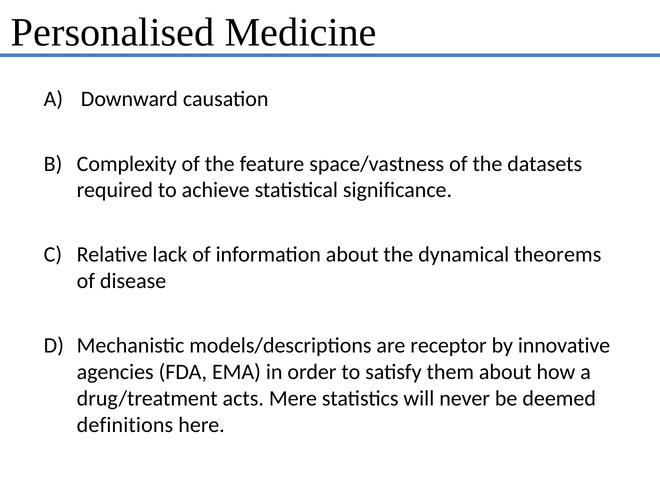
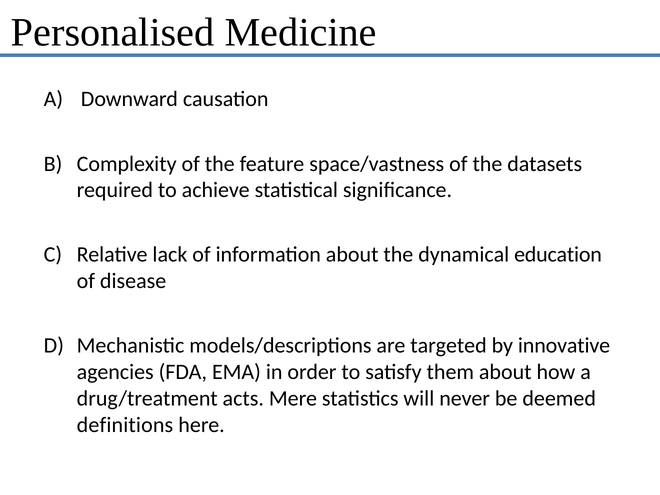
theorems: theorems -> education (558, 255)
receptor: receptor -> targeted (449, 346)
